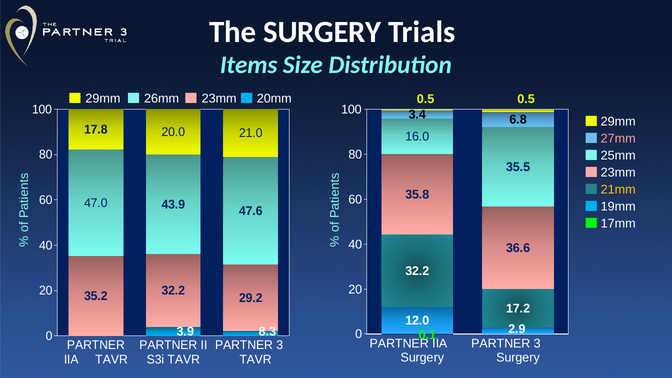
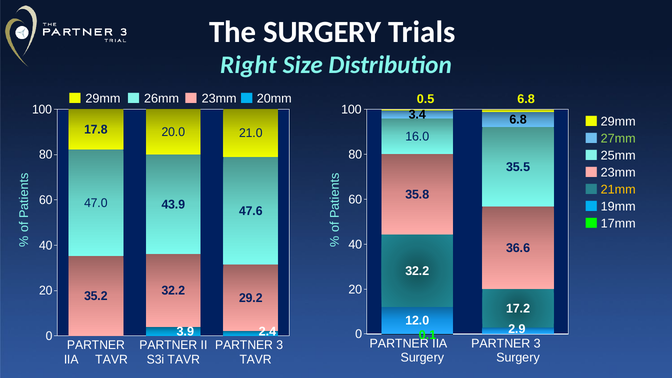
Items: Items -> Right (248, 65)
0.5 0.5: 0.5 -> 6.8 (526, 99)
27mm colour: pink -> light green (618, 139)
8.3: 8.3 -> 2.4 (267, 331)
